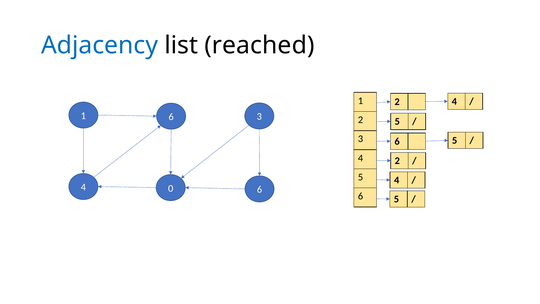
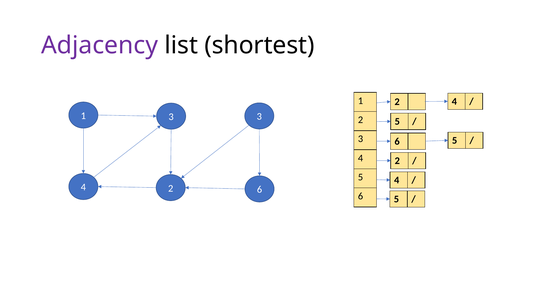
Adjacency colour: blue -> purple (100, 45)
reached: reached -> shortest (260, 45)
1 6: 6 -> 3 (171, 117)
4 0: 0 -> 2 (171, 188)
